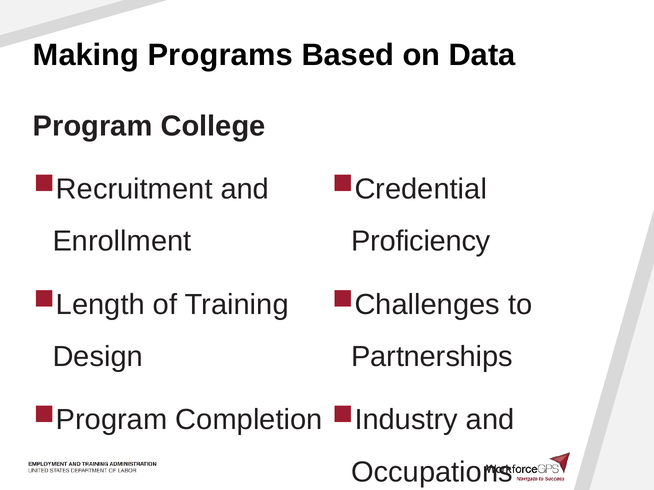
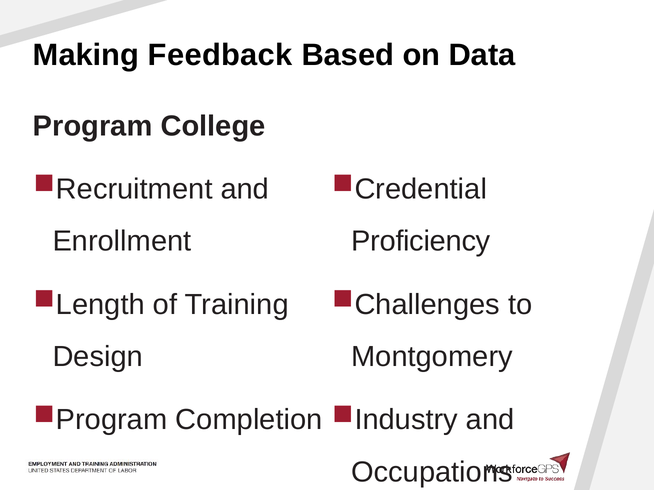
Programs: Programs -> Feedback (220, 55)
Partnerships: Partnerships -> Montgomery (432, 357)
